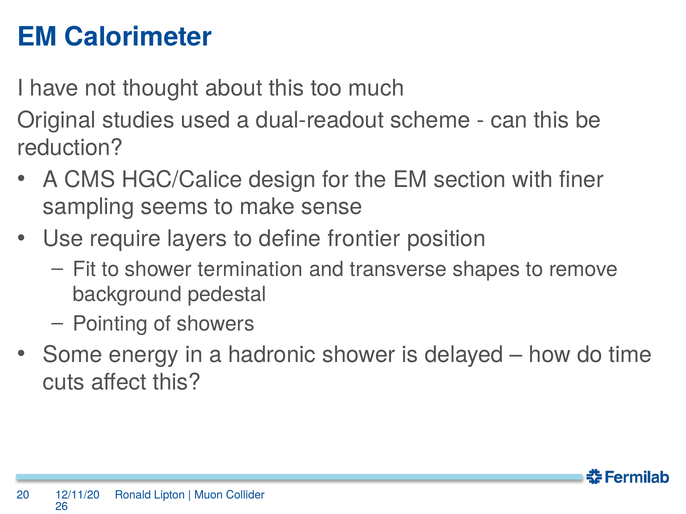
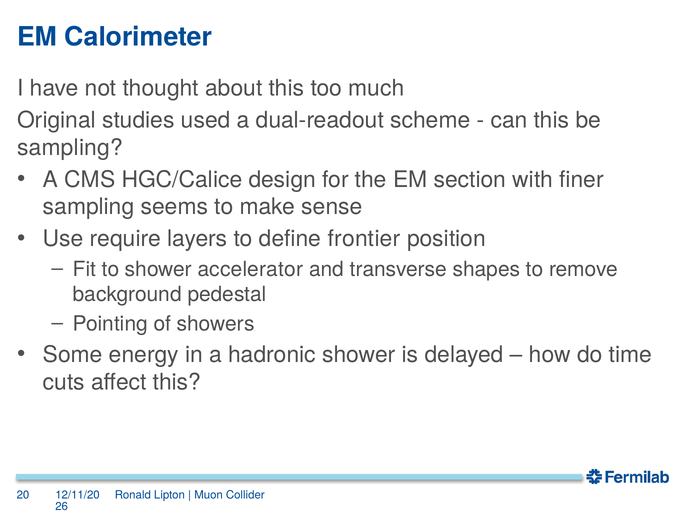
reduction: reduction -> sampling (70, 148)
termination: termination -> accelerator (250, 269)
